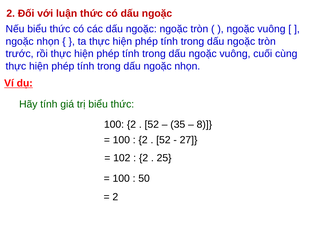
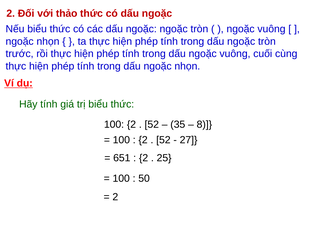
luận: luận -> thảo (67, 13)
102: 102 -> 651 (122, 158)
